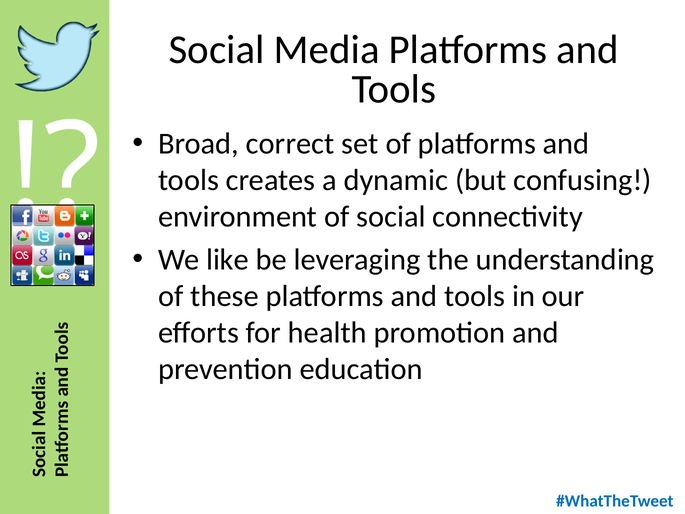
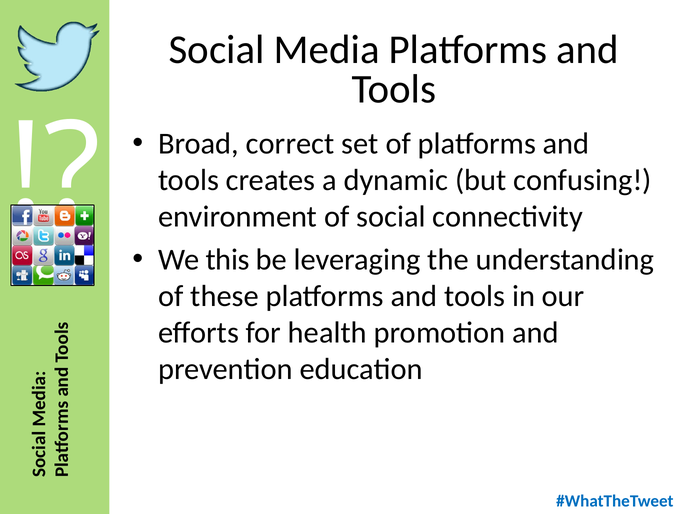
like: like -> this (228, 259)
